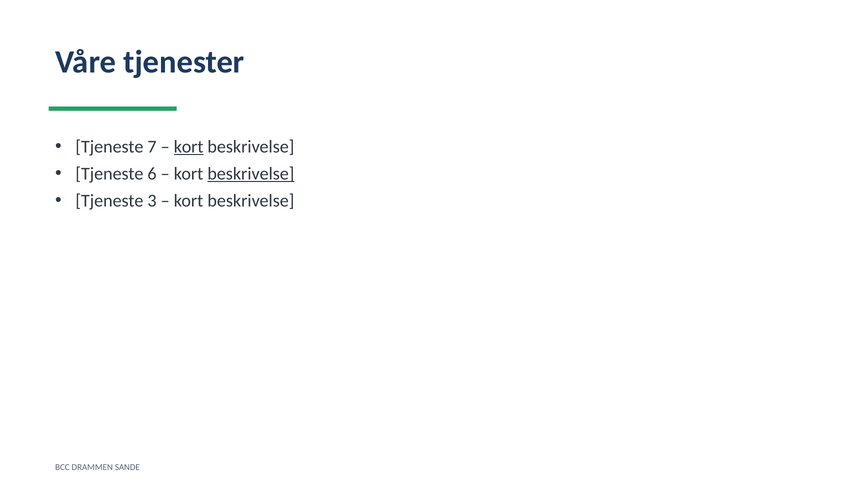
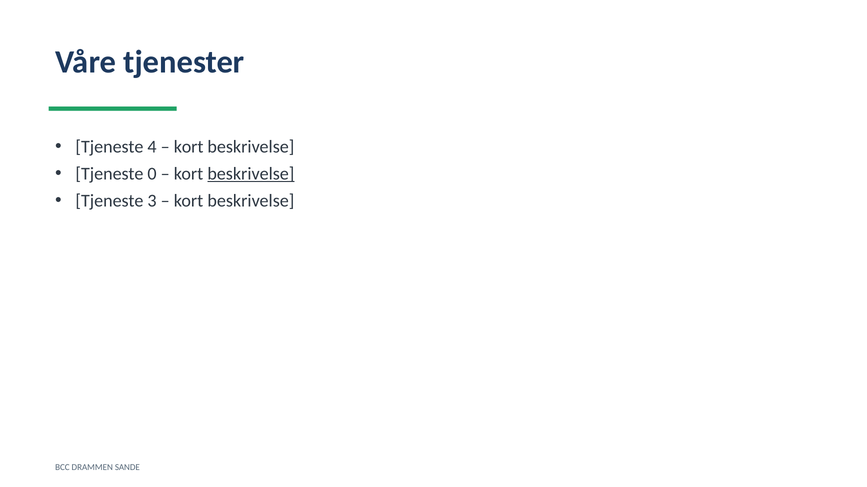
7: 7 -> 4 (152, 147)
kort underline: present -> none (189, 147)
6: 6 -> 0 (152, 174)
